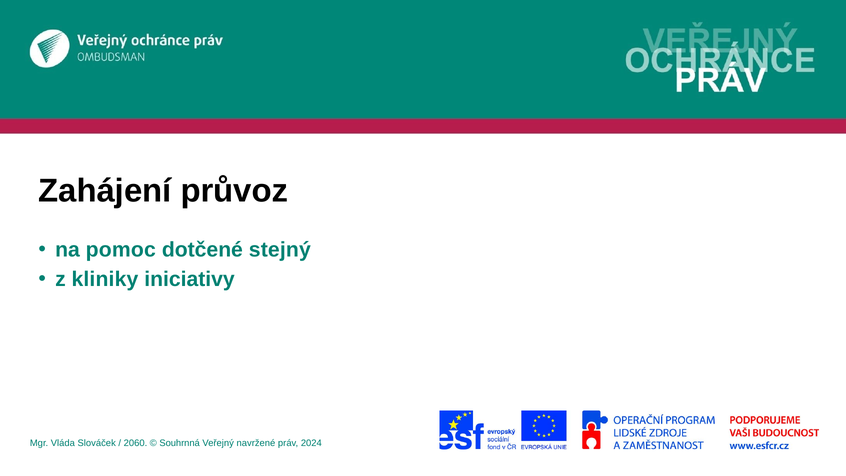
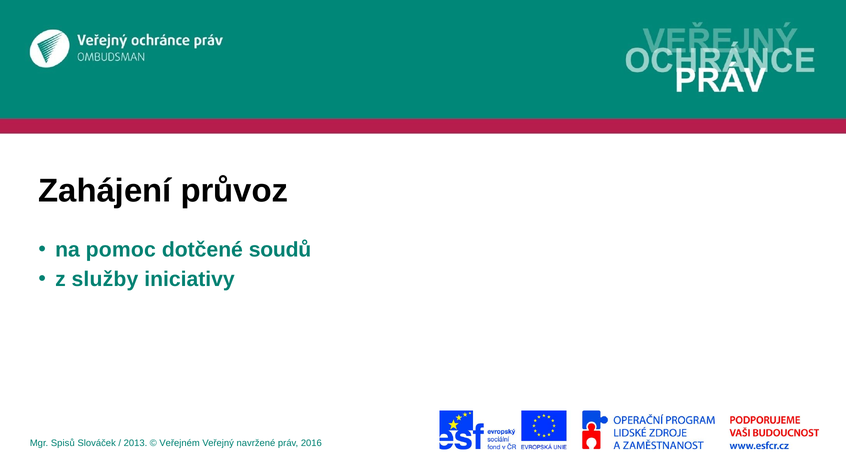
stejný: stejný -> soudů (280, 250)
kliniky: kliniky -> služby (105, 279)
Vláda: Vláda -> Spisů (63, 443)
2060: 2060 -> 2013 (135, 443)
Souhrnná: Souhrnná -> Veřejném (180, 443)
2024: 2024 -> 2016 (311, 443)
